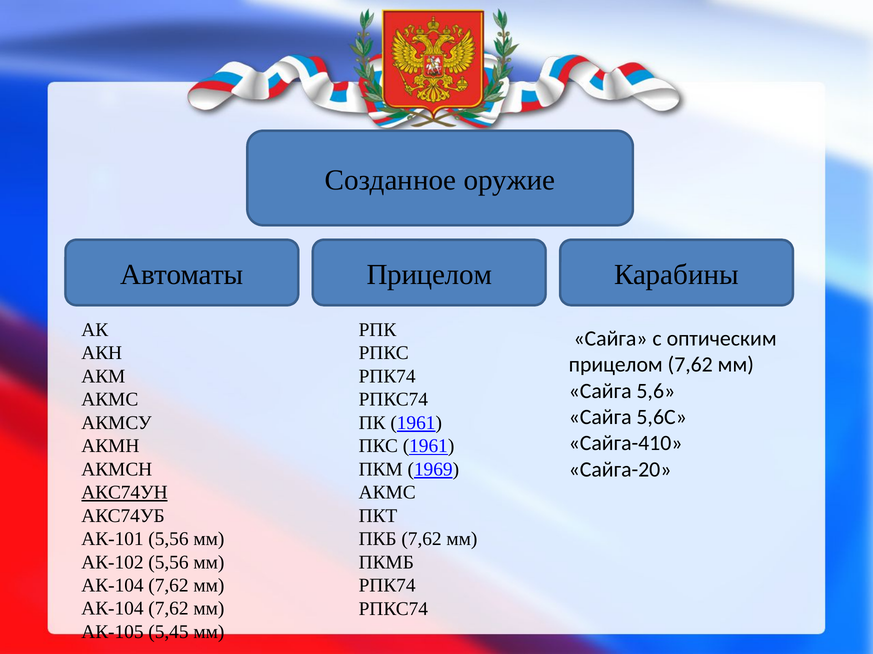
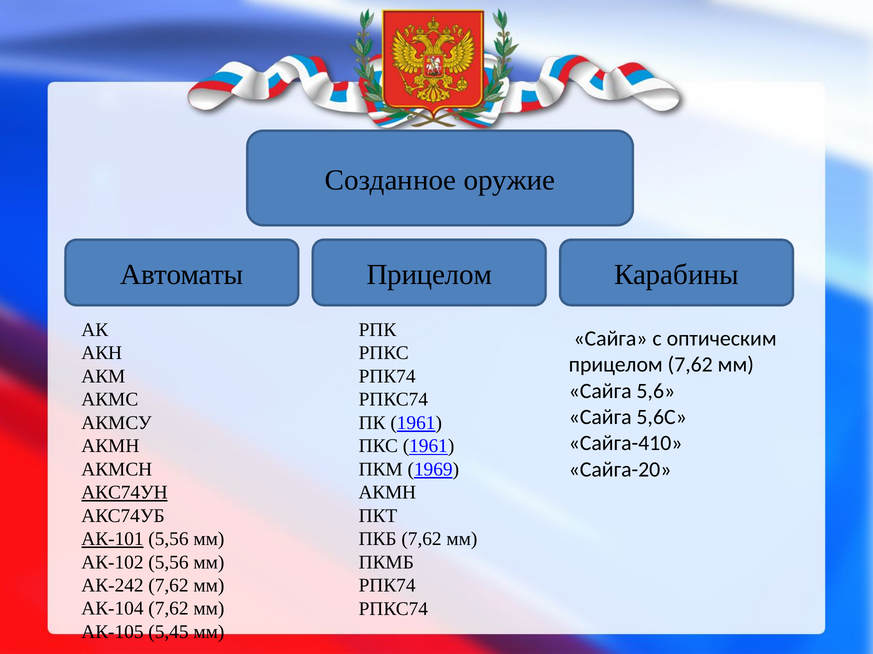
АКМС: АКМС -> АКМН (387, 493)
АК-101 underline: none -> present (112, 540)
АК-104: АК-104 -> АК-242 (112, 586)
